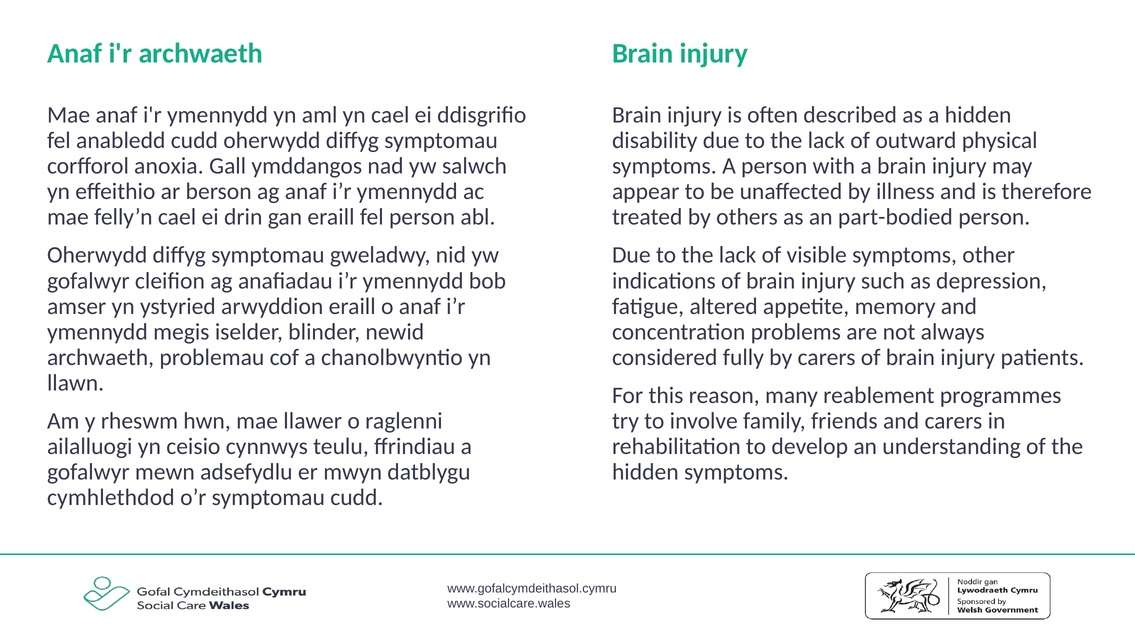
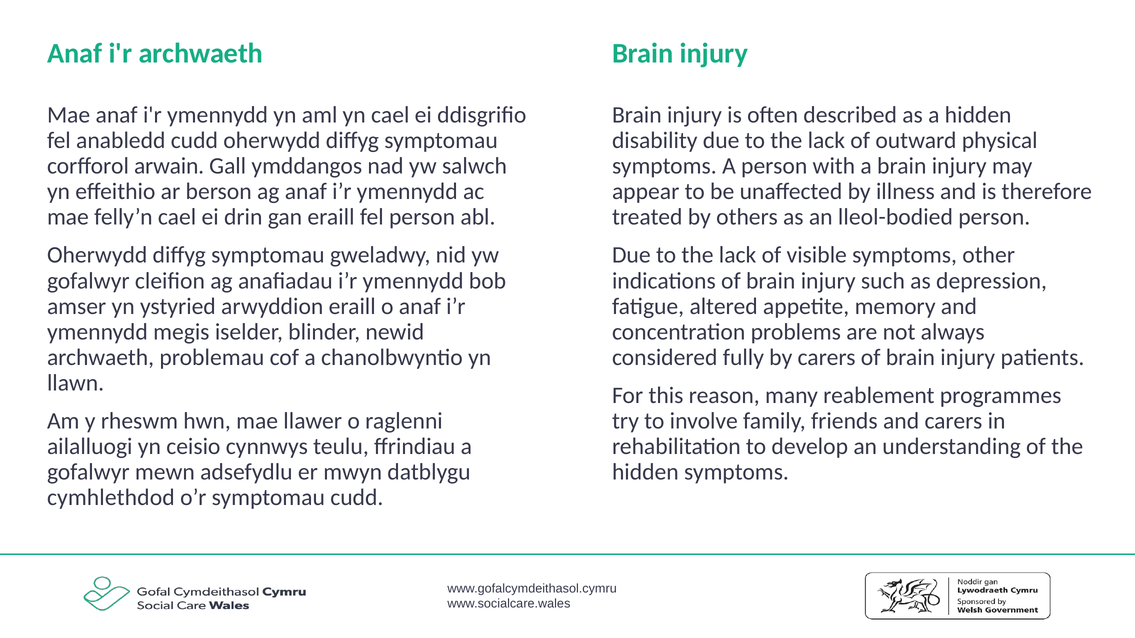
anoxia: anoxia -> arwain (169, 166)
part-bodied: part-bodied -> lleol-bodied (895, 217)
